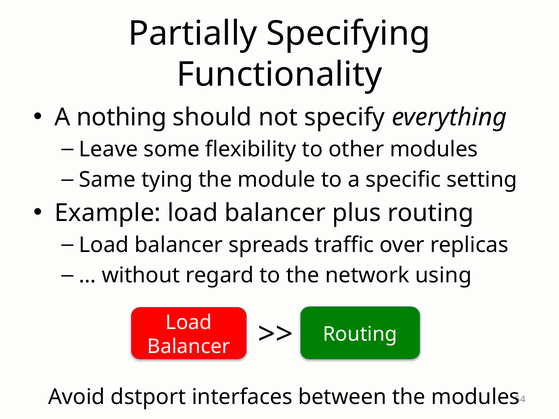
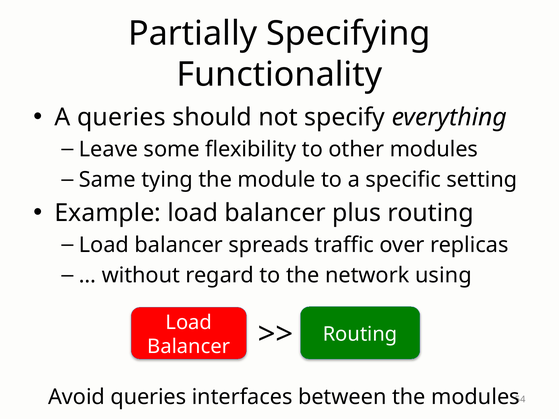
A nothing: nothing -> queries (121, 117)
Avoid dstport: dstport -> queries (148, 397)
